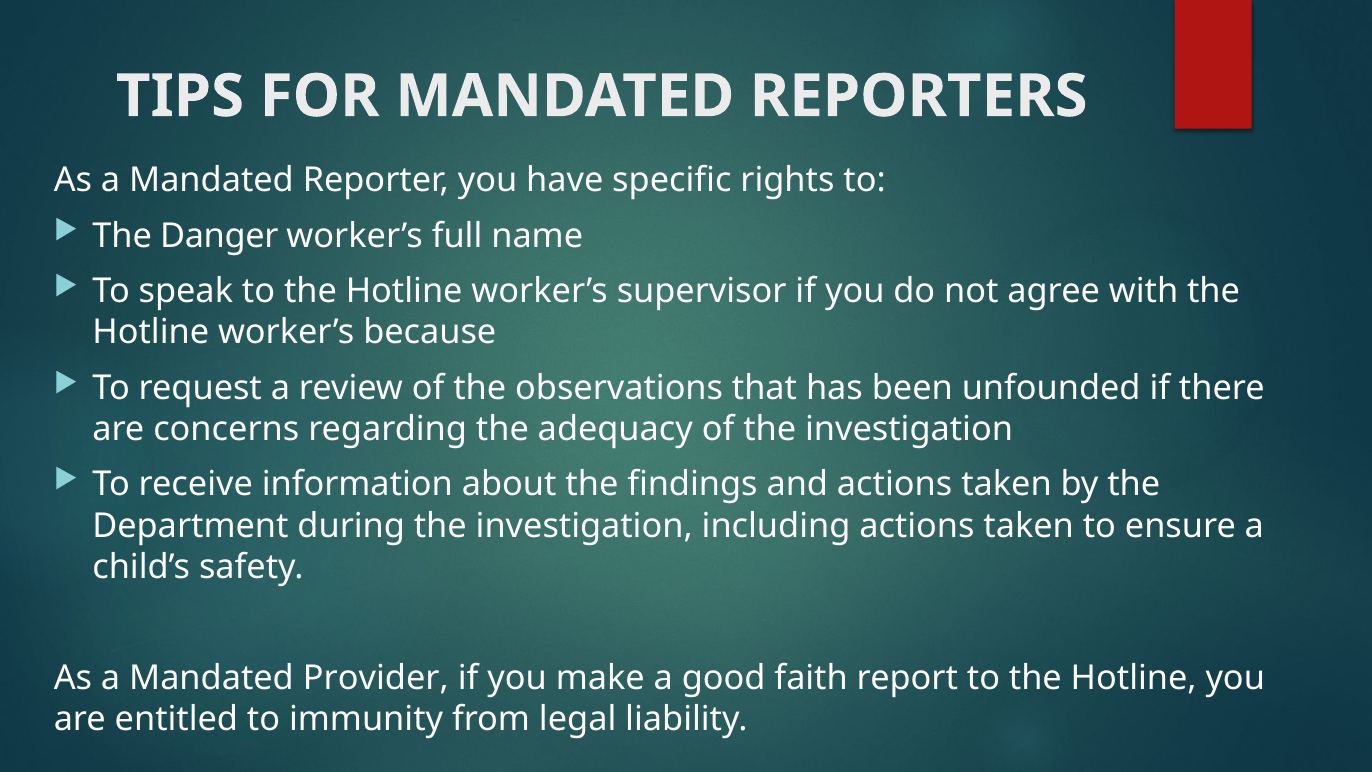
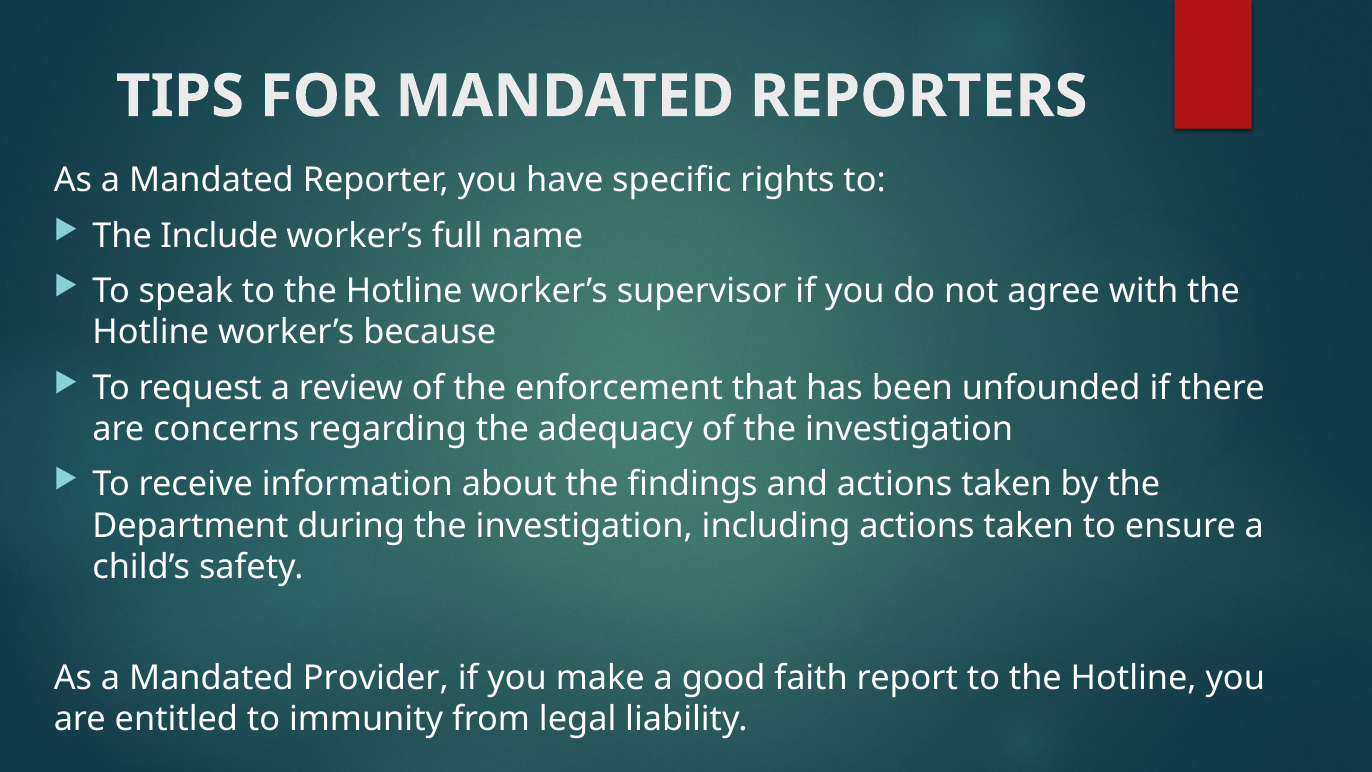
Danger: Danger -> Include (219, 236)
observations: observations -> enforcement (619, 388)
